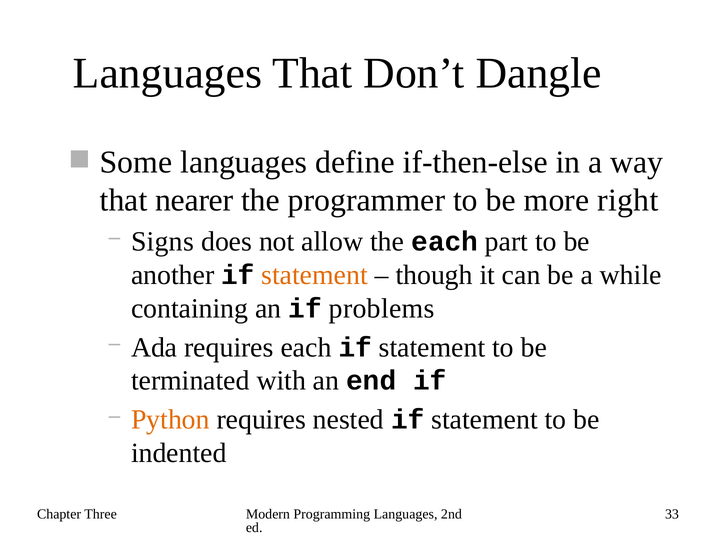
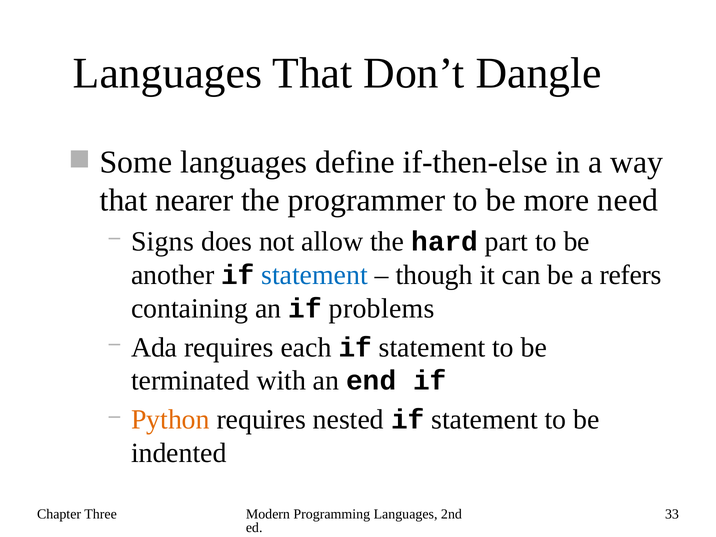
right: right -> need (628, 200)
the each: each -> hard (445, 241)
statement colour: orange -> blue (315, 275)
while: while -> refers (631, 275)
